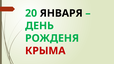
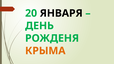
КРЫМА colour: red -> orange (45, 51)
